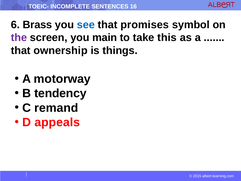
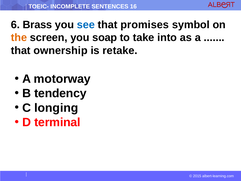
the colour: purple -> orange (19, 38)
main: main -> soap (105, 38)
this: this -> into (167, 38)
things: things -> retake (120, 50)
remand: remand -> longing (56, 108)
appeals: appeals -> terminal (57, 122)
